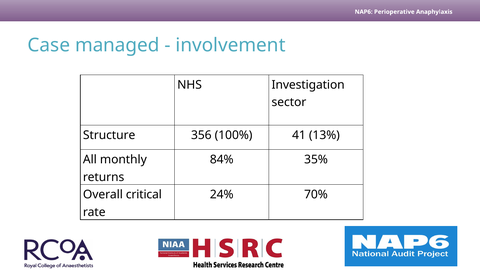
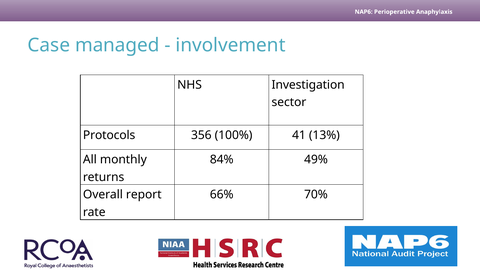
Structure: Structure -> Protocols (109, 135)
35%: 35% -> 49% (316, 160)
critical: critical -> report (144, 195)
24%: 24% -> 66% (222, 195)
